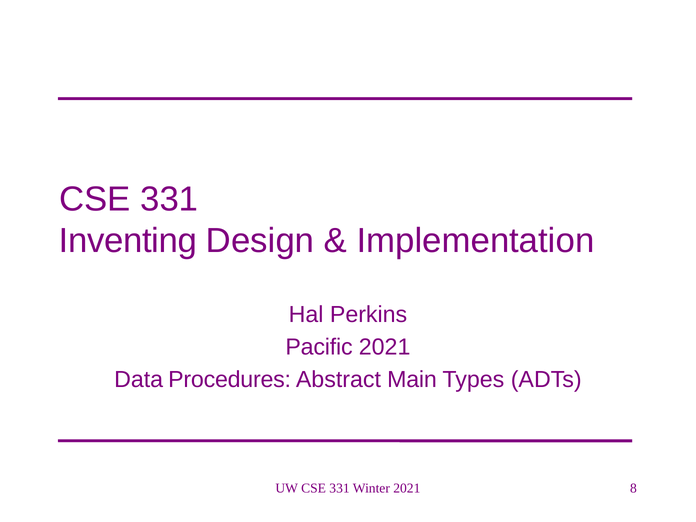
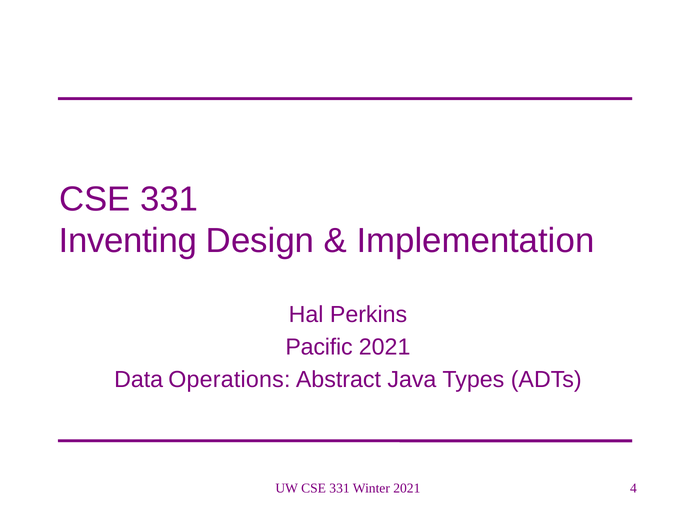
Procedures: Procedures -> Operations (229, 380)
Main: Main -> Java (412, 380)
8: 8 -> 4 (633, 488)
